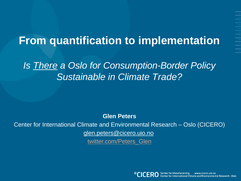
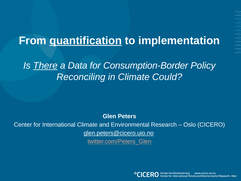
quantification underline: none -> present (86, 41)
a Oslo: Oslo -> Data (78, 66)
Sustainable: Sustainable -> Reconciling (81, 77)
Trade: Trade -> Could (167, 77)
